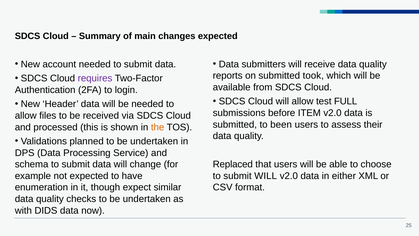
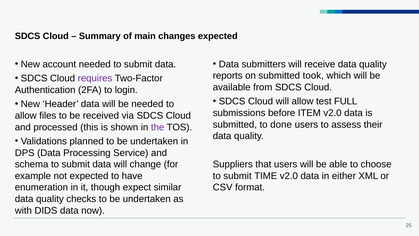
been: been -> done (281, 124)
the colour: orange -> purple (158, 127)
Replaced: Replaced -> Suppliers (233, 164)
submit WILL: WILL -> TIME (266, 176)
